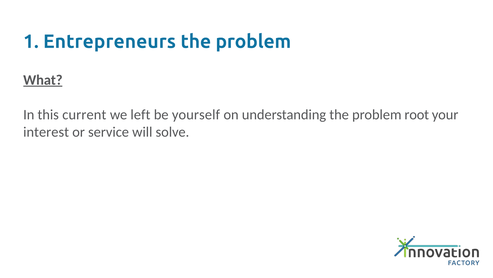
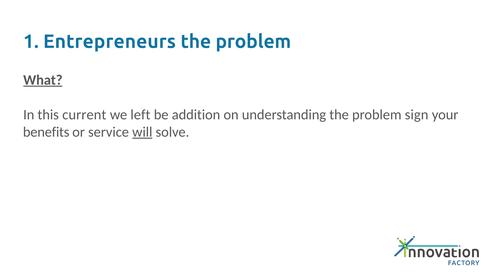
yourself: yourself -> addition (196, 114)
root: root -> sign (417, 114)
interest: interest -> benefits (46, 132)
will underline: none -> present (142, 132)
